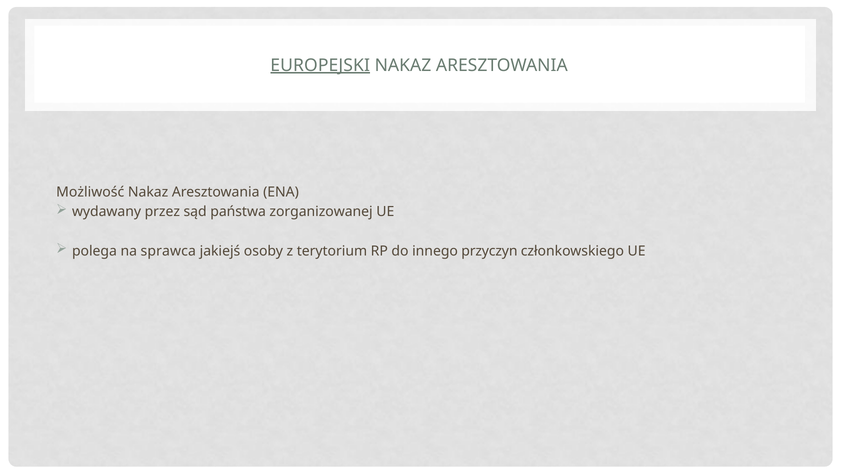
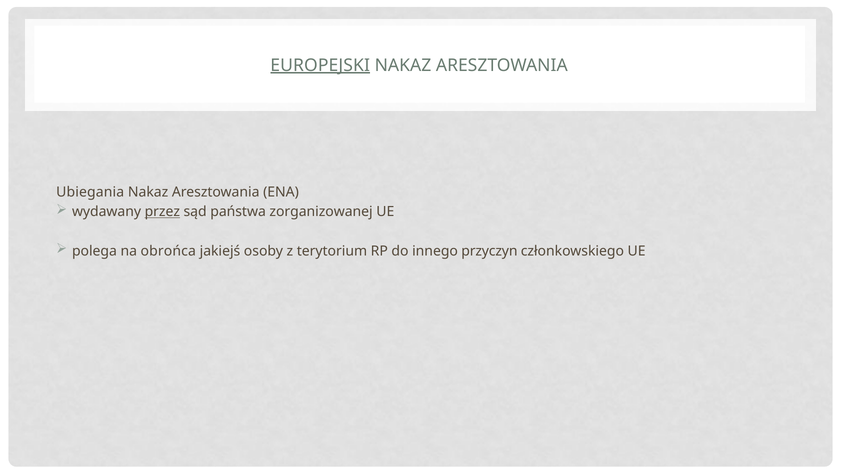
Możliwość: Możliwość -> Ubiegania (90, 192)
przez underline: none -> present (162, 212)
sprawca: sprawca -> obrońca (168, 251)
